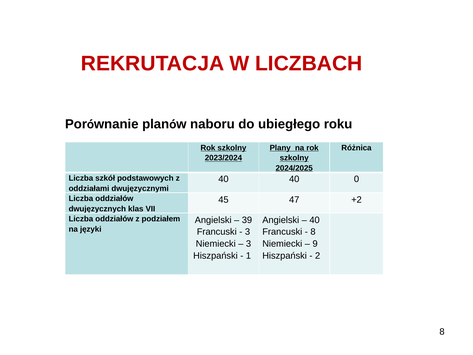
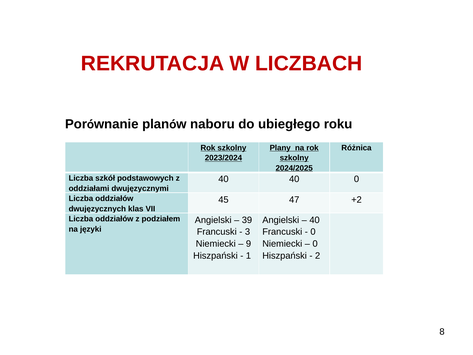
8: 8 -> 0 (313, 232)
3: 3 -> 9 (249, 244)
9: 9 -> 0 (315, 244)
